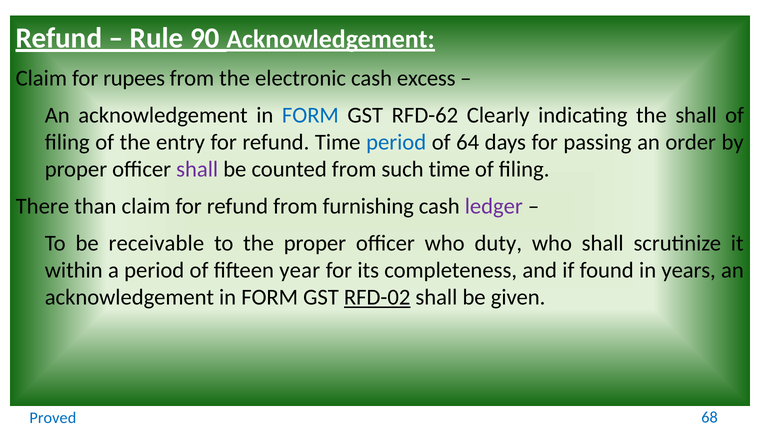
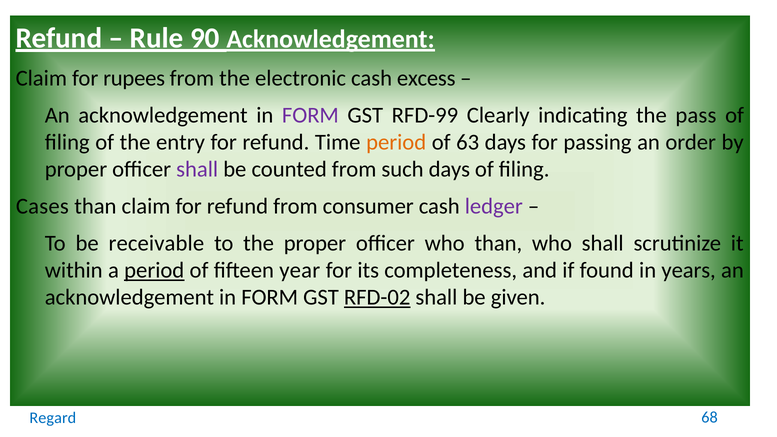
FORM colour: blue -> purple (310, 115)
RFD-62: RFD-62 -> RFD-99 (425, 115)
the shall: shall -> pass (696, 115)
period colour: blue -> orange (396, 142)
64: 64 -> 63 (468, 142)
such time: time -> days (449, 170)
There: There -> Cases (42, 206)
furnishing: furnishing -> consumer (368, 206)
who duty: duty -> than (498, 243)
period underline: none -> present (154, 270)
Proved: Proved -> Regard (53, 418)
